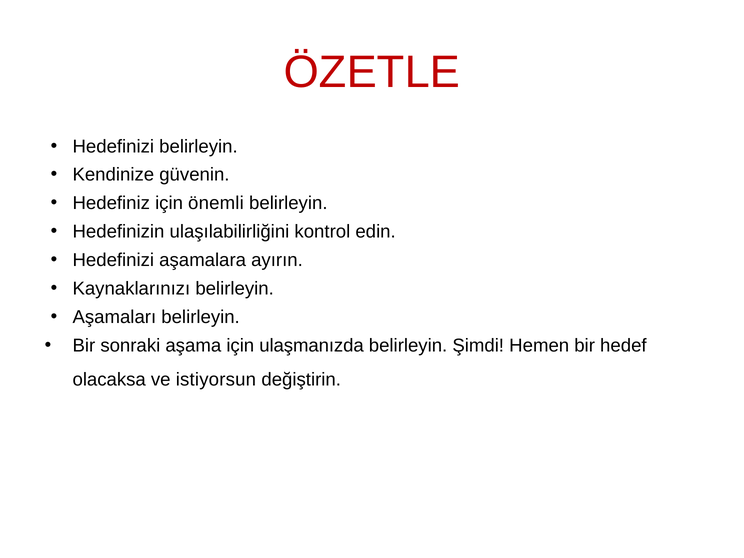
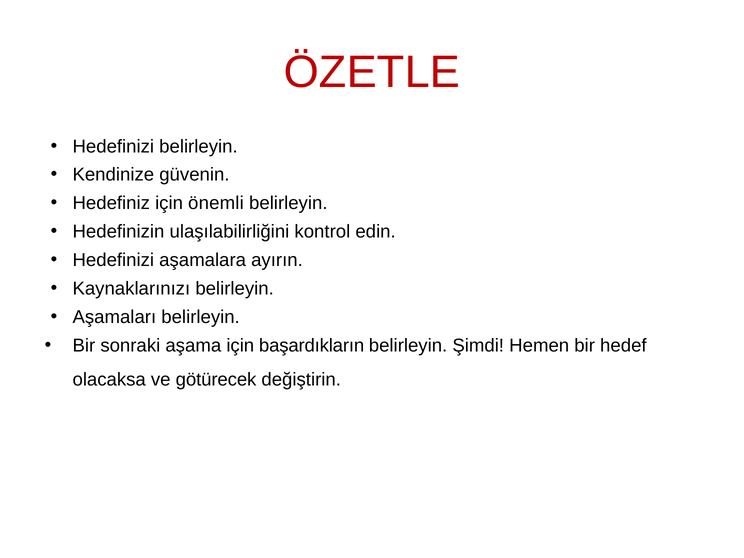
ulaşmanızda: ulaşmanızda -> başardıkların (312, 345)
istiyorsun: istiyorsun -> götürecek (216, 380)
